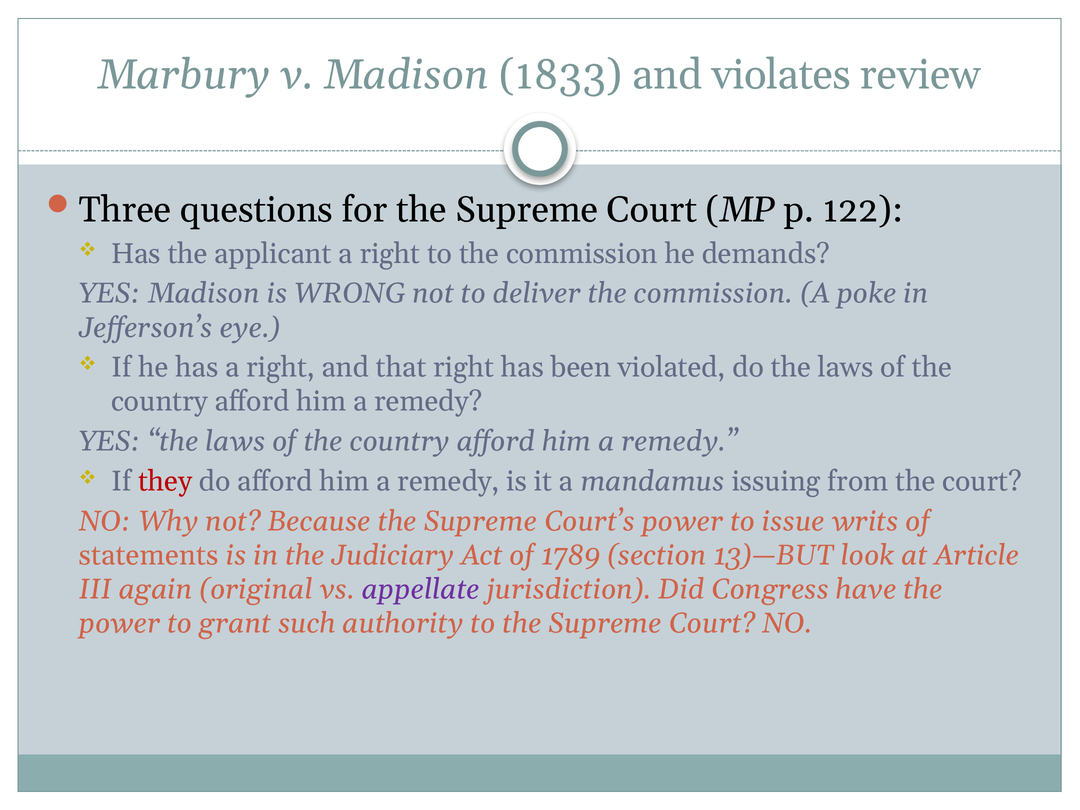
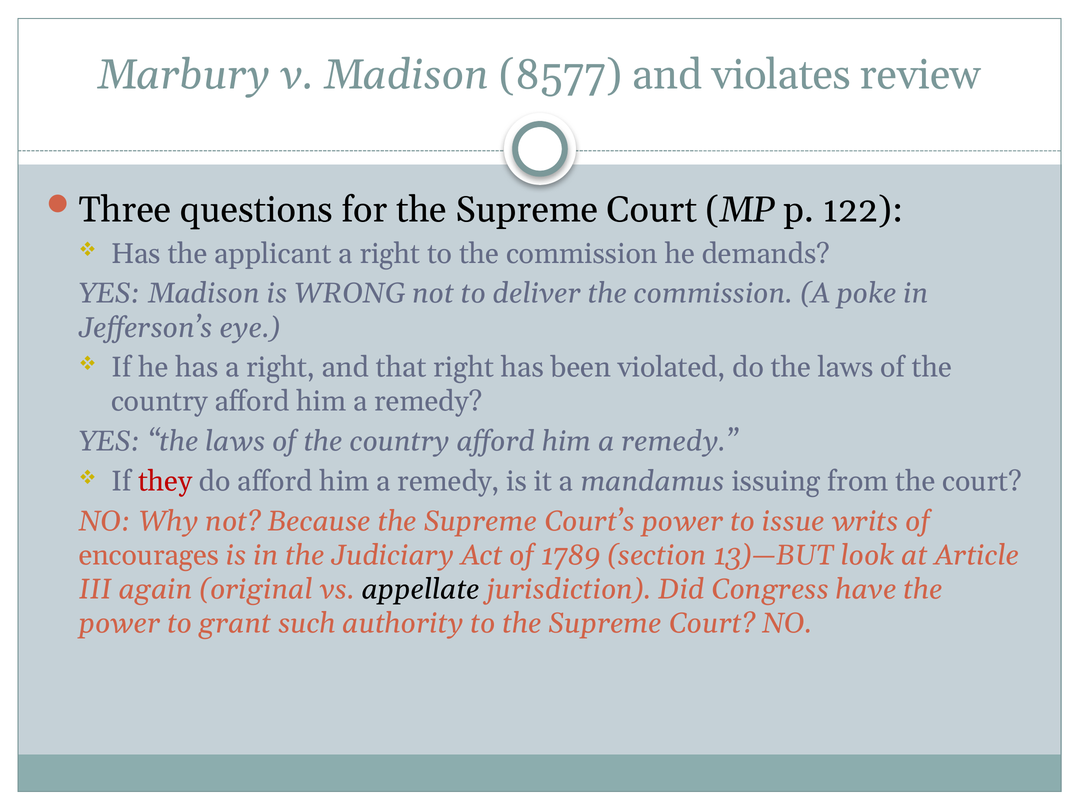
1833: 1833 -> 8577 (560, 75)
statements: statements -> encourages (149, 555)
appellate colour: purple -> black (421, 589)
